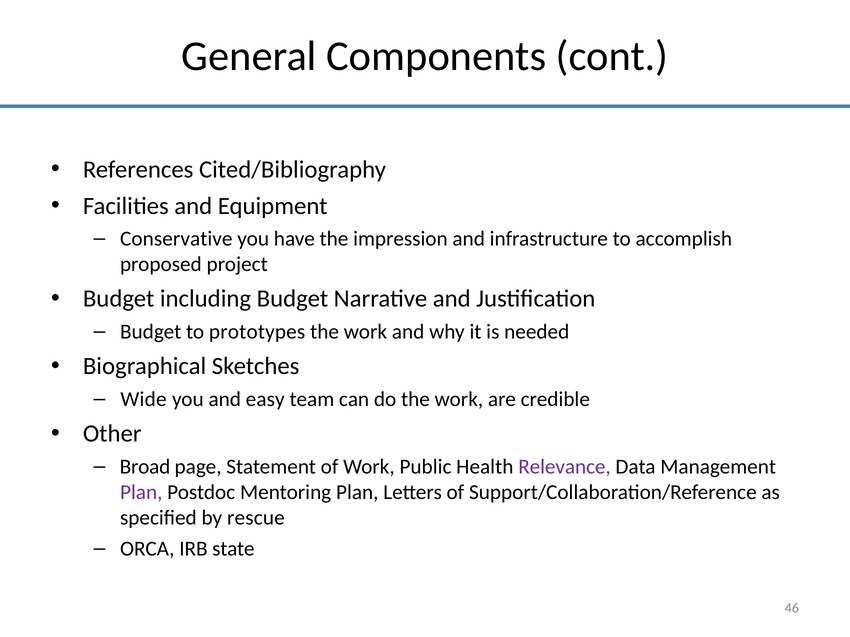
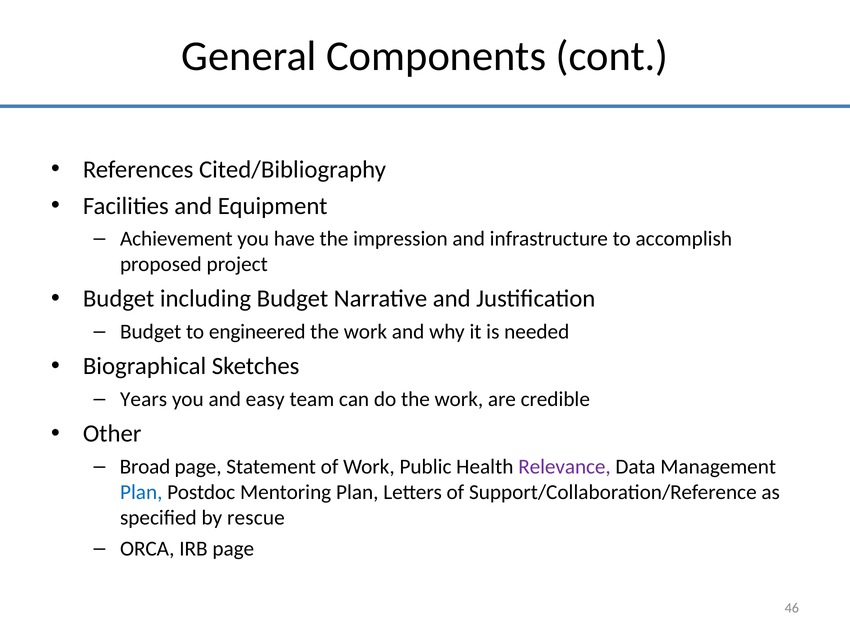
Conservative: Conservative -> Achievement (176, 239)
prototypes: prototypes -> engineered (257, 332)
Wide: Wide -> Years (144, 400)
Plan colour: purple -> blue (141, 493)
IRB state: state -> page (233, 549)
